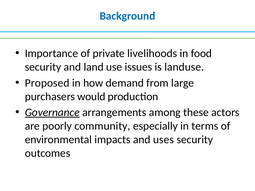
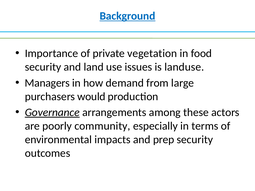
Background underline: none -> present (127, 16)
livelihoods: livelihoods -> vegetation (152, 54)
Proposed: Proposed -> Managers (47, 83)
uses: uses -> prep (164, 140)
